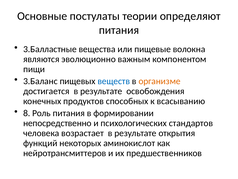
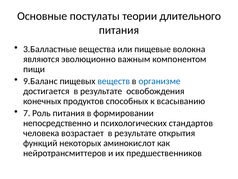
определяют: определяют -> длительного (190, 16)
3.Баланс: 3.Баланс -> 9.Баланс (40, 81)
организме colour: orange -> blue (160, 81)
8: 8 -> 7 (27, 113)
